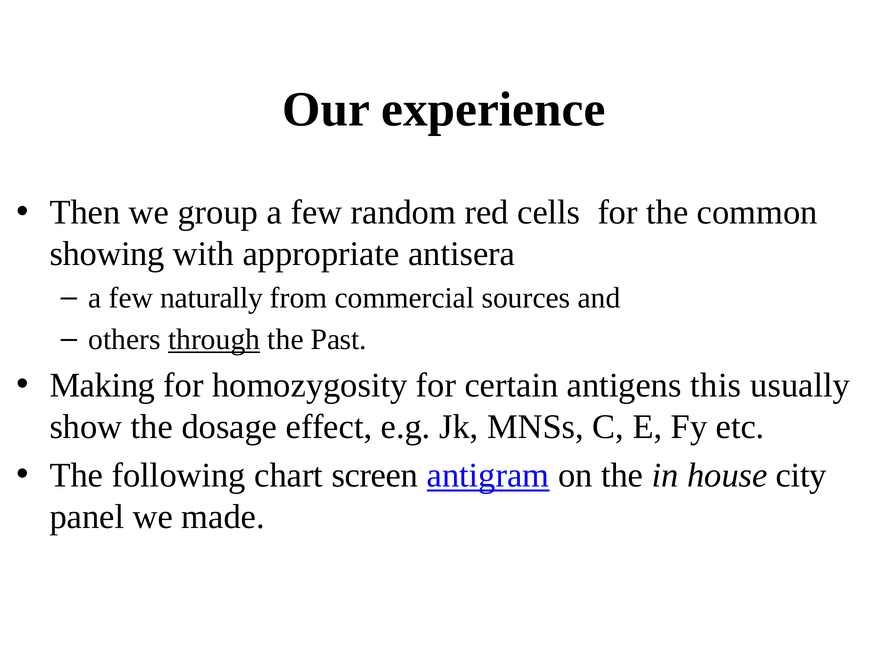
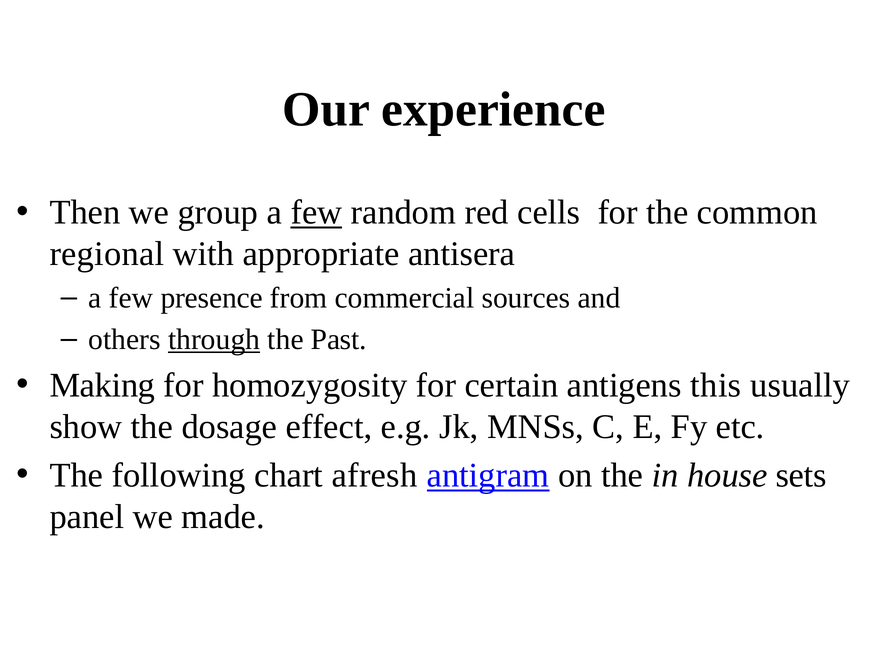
few underline: none -> present (316, 213)
showing: showing -> regional (107, 254)
naturally: naturally -> presence (212, 298)
screen: screen -> afresh (375, 475)
city: city -> sets (801, 475)
